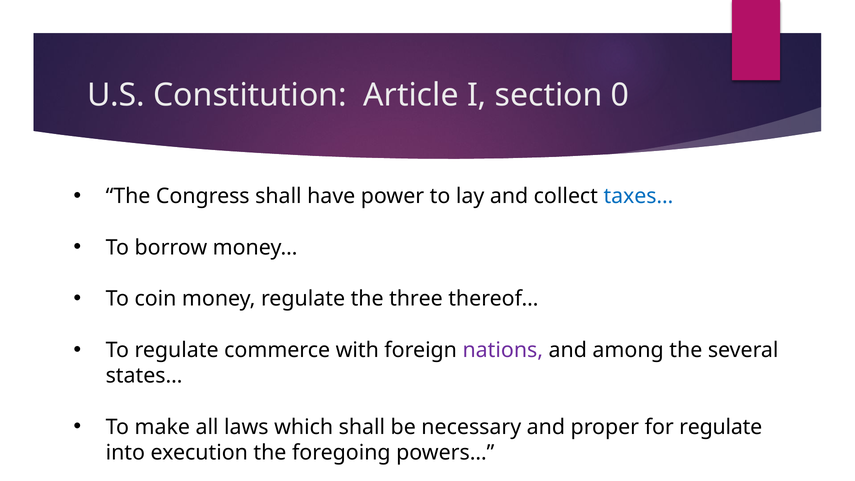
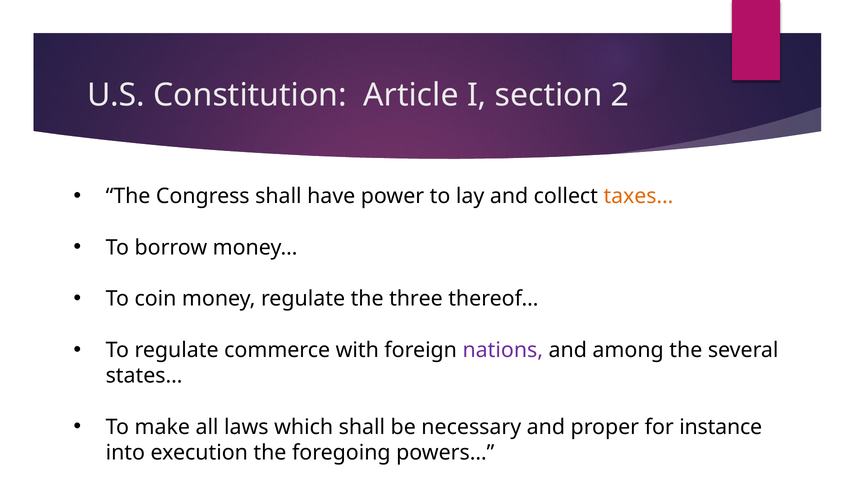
0: 0 -> 2 (620, 95)
taxes… colour: blue -> orange (638, 196)
for regulate: regulate -> instance (721, 427)
